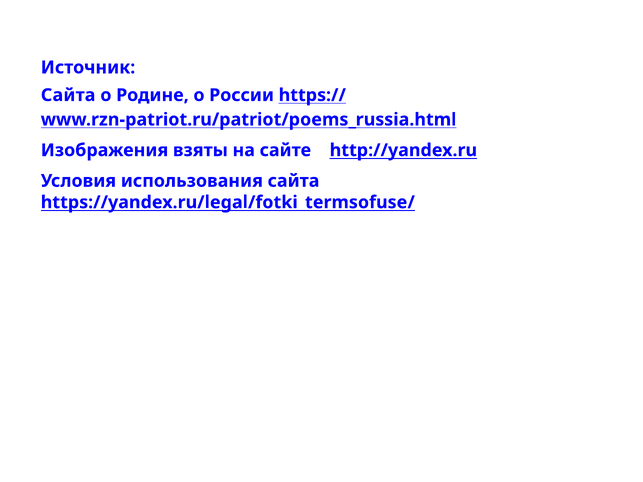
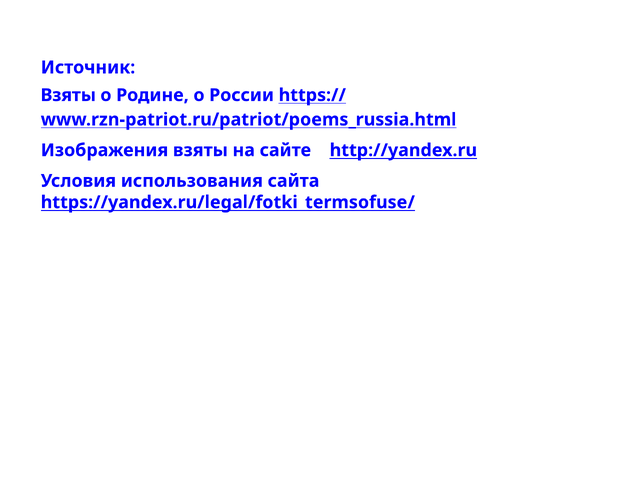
Сайта: Сайта -> Взяты (68, 95)
